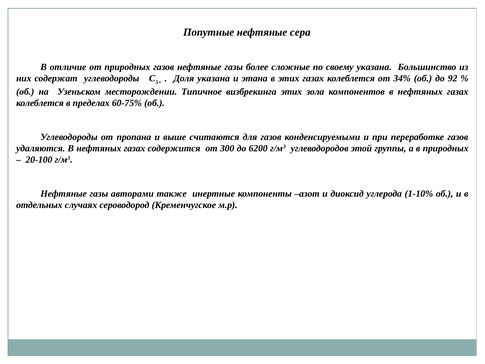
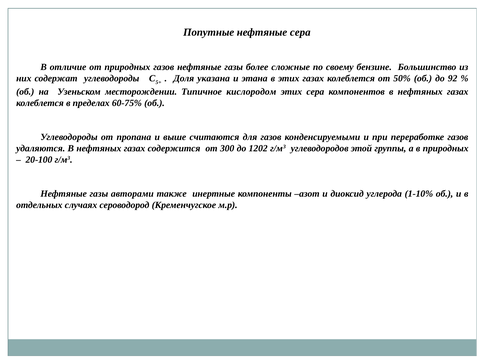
своему указана: указана -> бензине (374, 67)
34%: 34% -> 50% (402, 78)
визбрекинга: визбрекинга -> кислородом (251, 92)
этих зола: зола -> сера (315, 92)
6200: 6200 -> 1202 (258, 148)
